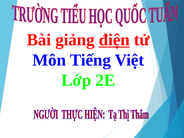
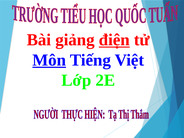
Môn underline: none -> present (49, 60)
